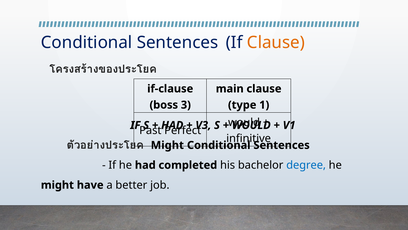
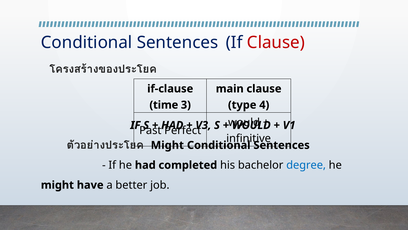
Clause colour: orange -> red (276, 43)
boss: boss -> time (164, 105)
1: 1 -> 4 (264, 105)
